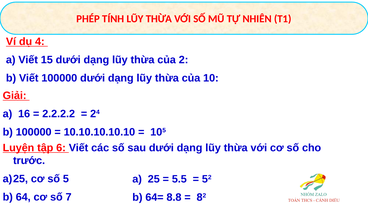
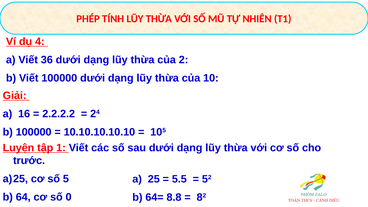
15: 15 -> 36 (47, 60)
6: 6 -> 1 (61, 148)
7: 7 -> 0 (69, 197)
